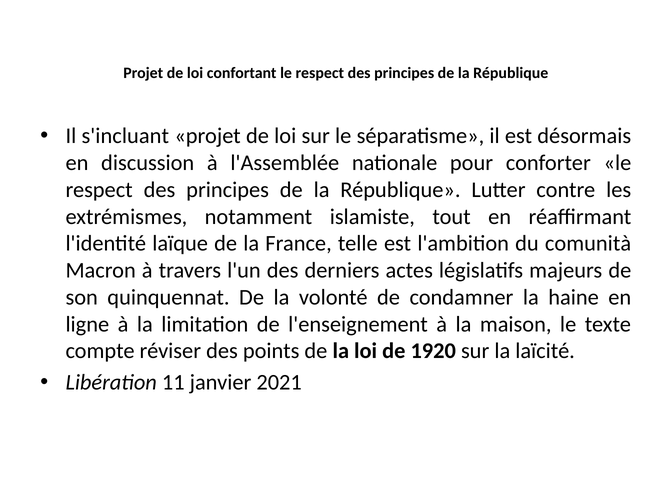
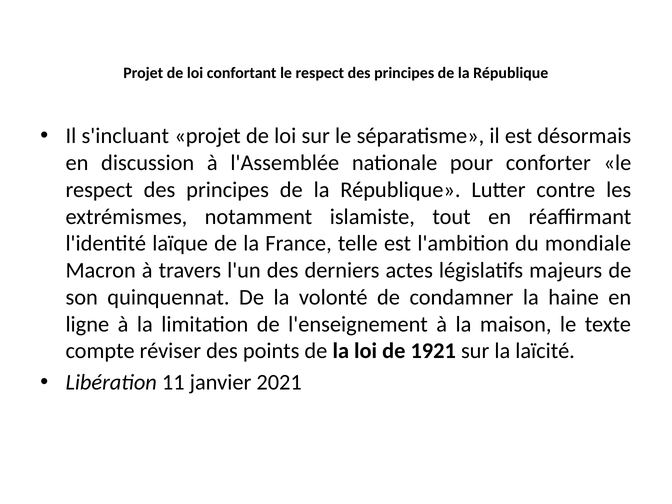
comunità: comunità -> mondiale (588, 243)
1920: 1920 -> 1921 (433, 351)
